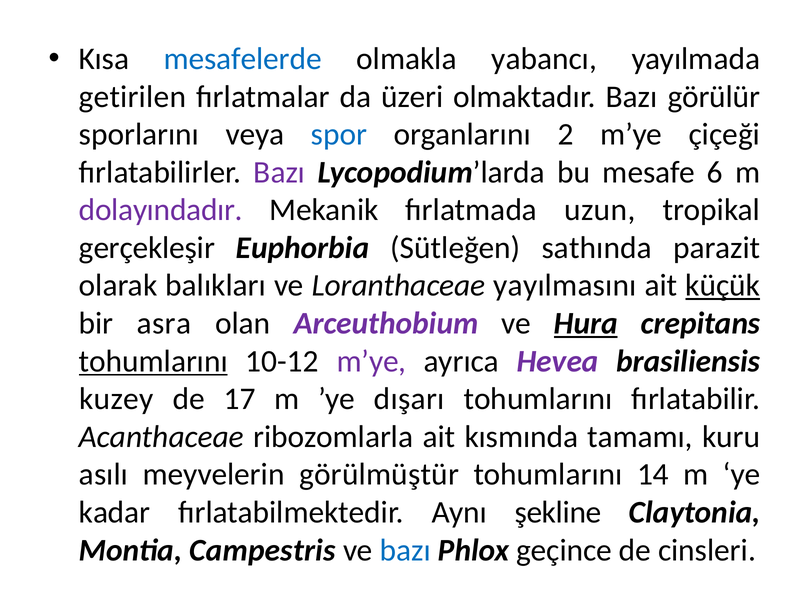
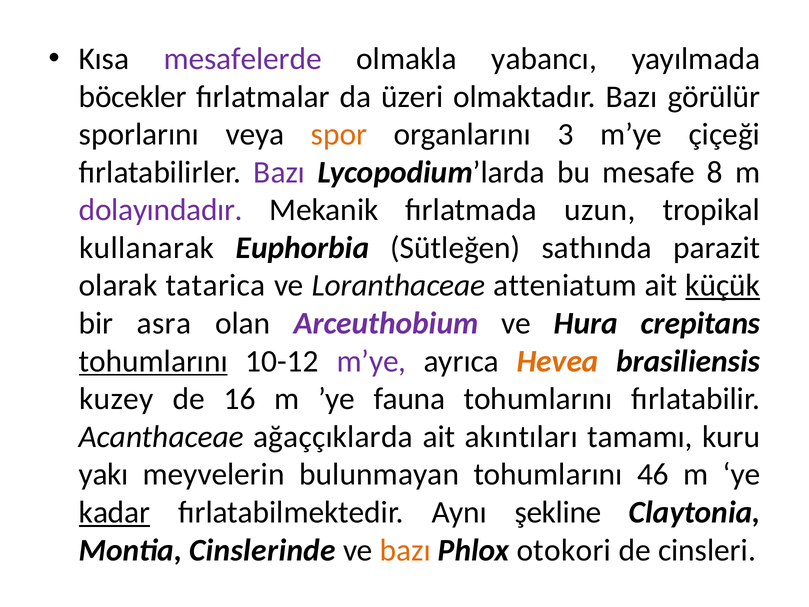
mesafelerde colour: blue -> purple (243, 59)
getirilen: getirilen -> böcekler (133, 97)
spor colour: blue -> orange (339, 134)
2: 2 -> 3 (566, 134)
6: 6 -> 8 (715, 172)
gerçekleşir: gerçekleşir -> kullanarak (147, 248)
balıkları: balıkları -> tatarica (216, 285)
yayılmasını: yayılmasını -> atteniatum (565, 285)
Hura underline: present -> none (586, 323)
Hevea colour: purple -> orange (558, 361)
17: 17 -> 16 (240, 399)
dışarı: dışarı -> fauna (409, 399)
ribozomlarla: ribozomlarla -> ağaççıklarda (333, 437)
kısmında: kısmında -> akıntıları (521, 437)
asılı: asılı -> yakı (104, 474)
görülmüştür: görülmüştür -> bulunmayan (379, 474)
14: 14 -> 46 (653, 474)
kadar underline: none -> present (115, 512)
Campestris: Campestris -> Cinslerinde (262, 550)
bazı colour: blue -> orange (405, 550)
geçince: geçince -> otokori (564, 550)
